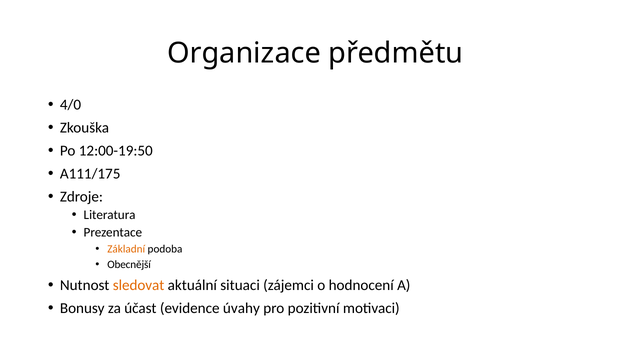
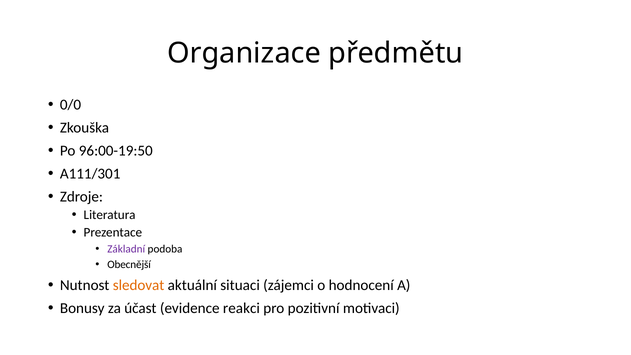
4/0: 4/0 -> 0/0 (71, 105)
12:00-19:50: 12:00-19:50 -> 96:00-19:50 (116, 151)
A111/175: A111/175 -> A111/301 (90, 174)
Základní colour: orange -> purple (126, 249)
úvahy: úvahy -> reakci (241, 308)
